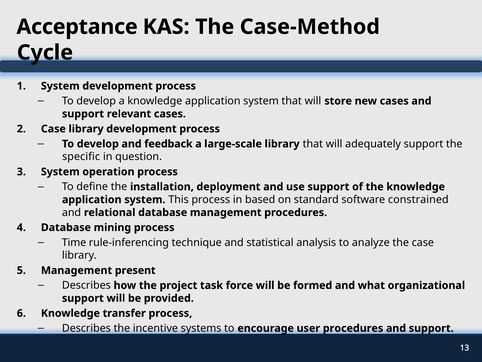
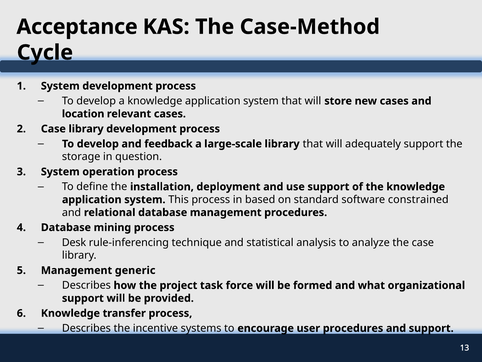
support: support -> location (83, 114)
specific: specific -> storage (81, 157)
Time: Time -> Desk (74, 242)
present: present -> generic (135, 270)
